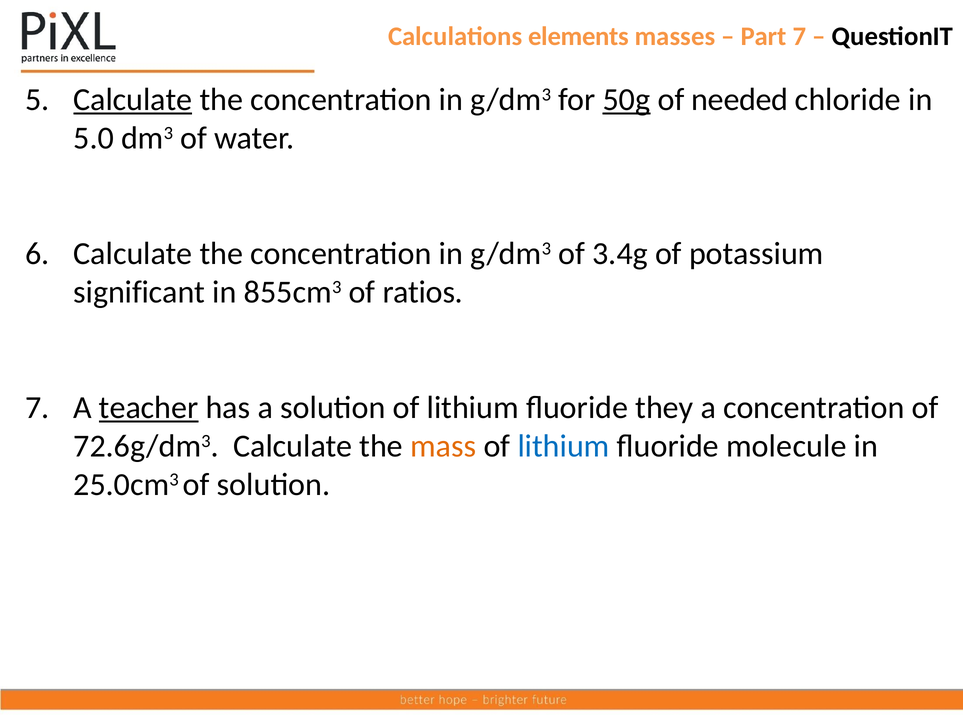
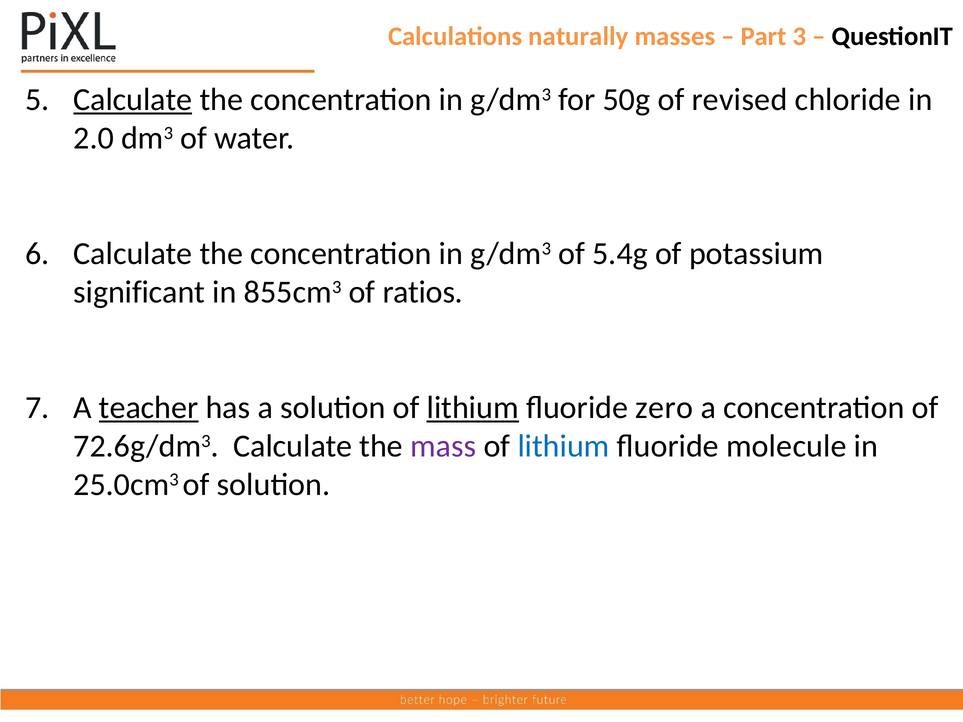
elements: elements -> naturally (578, 36)
Part 7: 7 -> 3 (799, 36)
50g underline: present -> none (626, 100)
needed: needed -> revised (740, 100)
5.0: 5.0 -> 2.0 (94, 138)
3.4g: 3.4g -> 5.4g (620, 254)
lithium underline: none -> present (473, 408)
they: they -> zero (664, 408)
mass colour: orange -> purple (443, 446)
